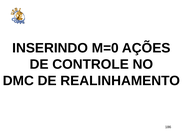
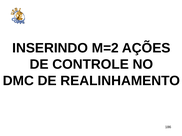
M=0: M=0 -> M=2 (105, 48)
